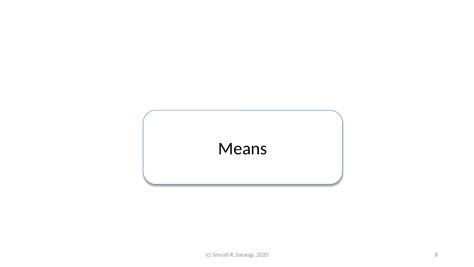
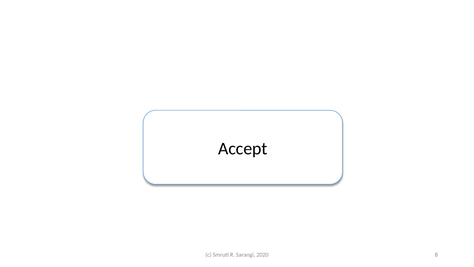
Means: Means -> Accept (243, 148)
